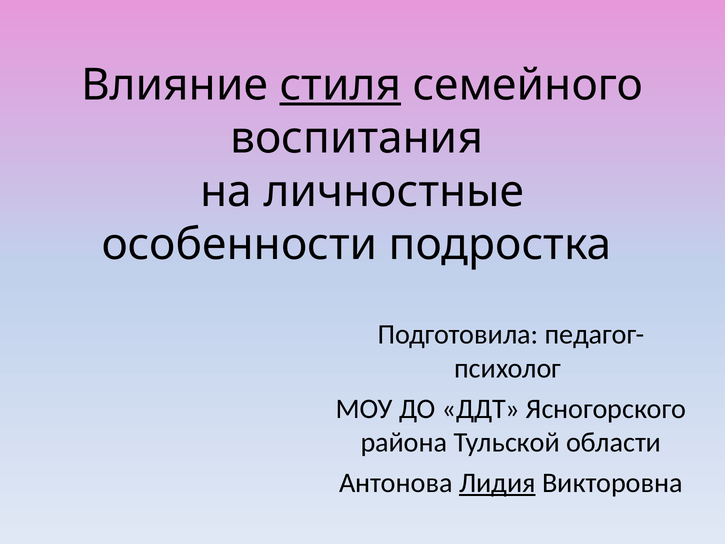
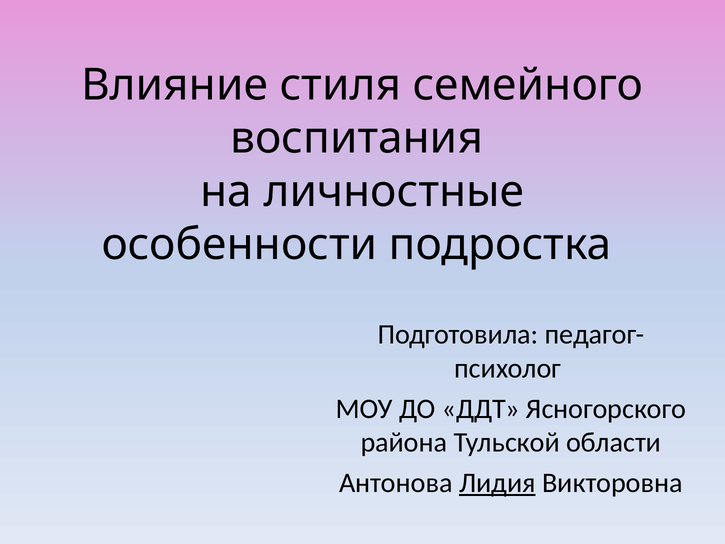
стиля underline: present -> none (340, 85)
